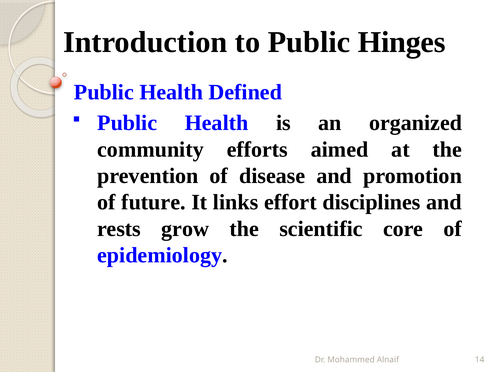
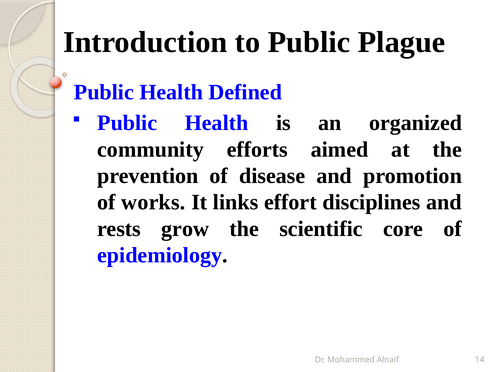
Hinges: Hinges -> Plague (402, 42)
future: future -> works (153, 202)
